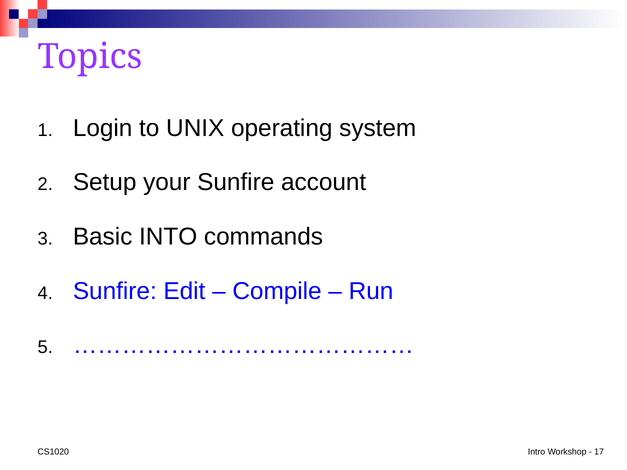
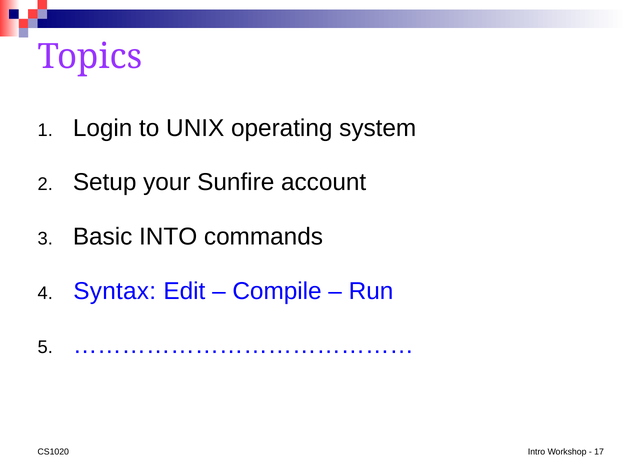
Sunfire: Sunfire -> Syntax (115, 291)
